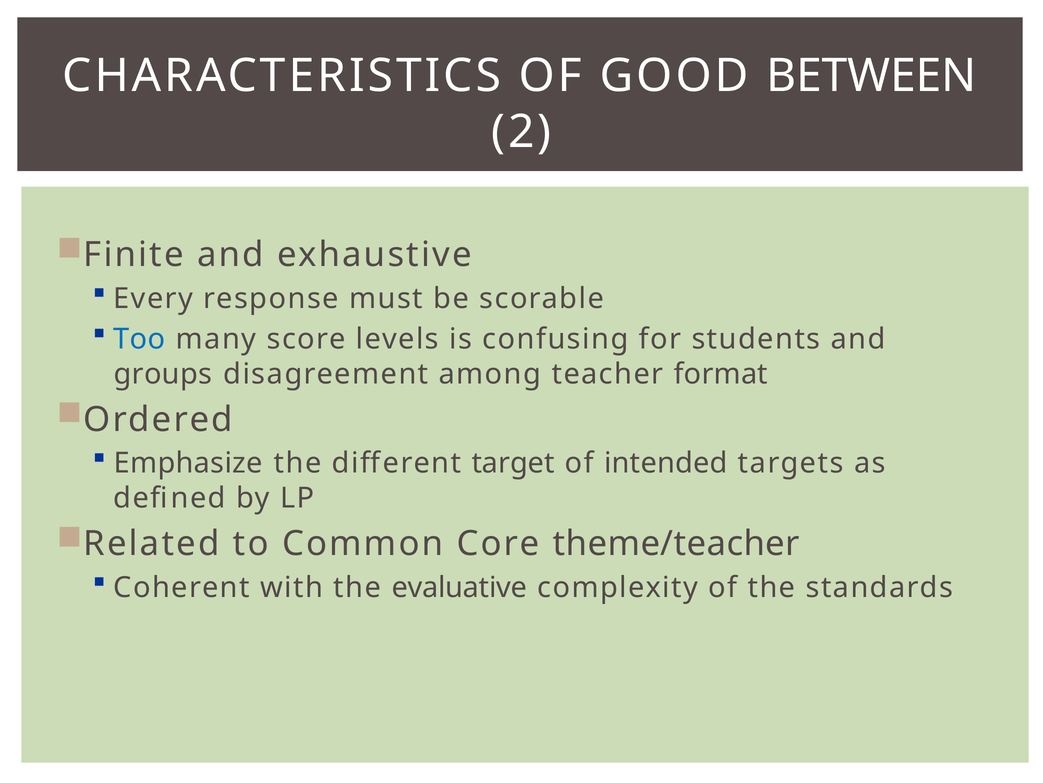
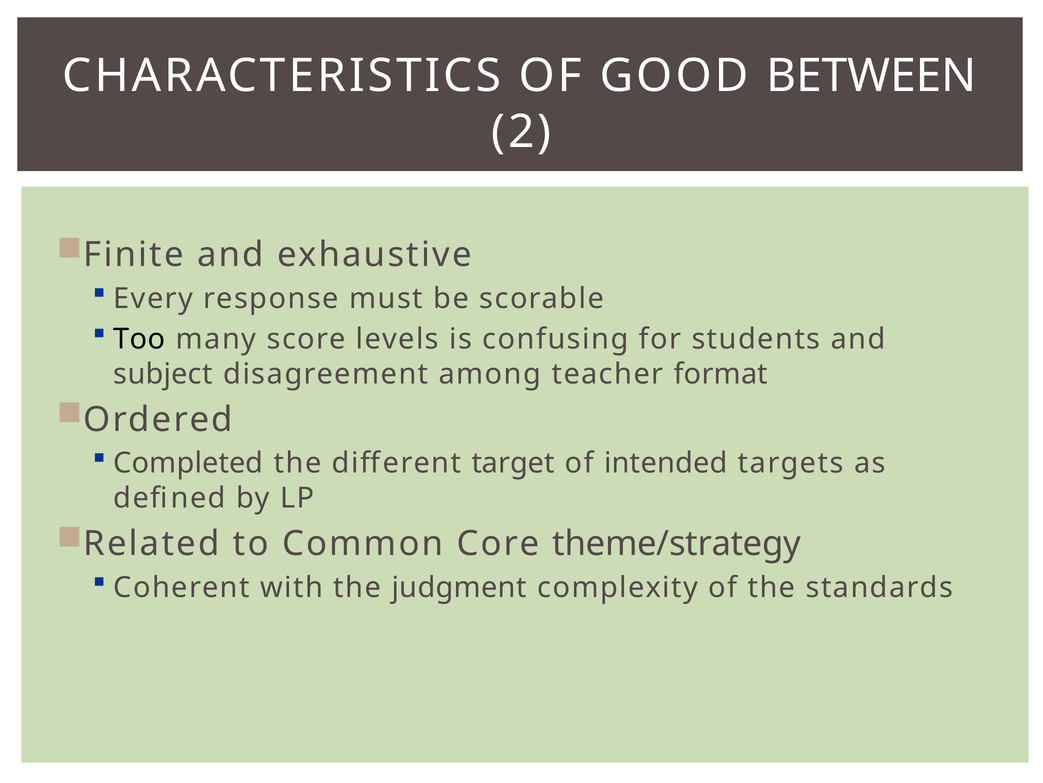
Too colour: blue -> black (139, 339)
groups: groups -> subject (163, 374)
Emphasize: Emphasize -> Completed (188, 463)
theme/teacher: theme/teacher -> theme/strategy (677, 543)
evaluative: evaluative -> judgment (459, 587)
